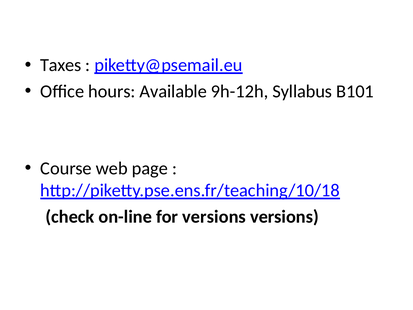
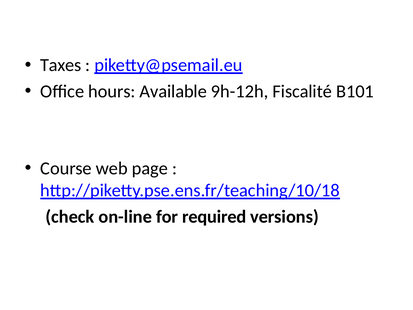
Syllabus: Syllabus -> Fiscalité (302, 91)
for versions: versions -> required (214, 217)
